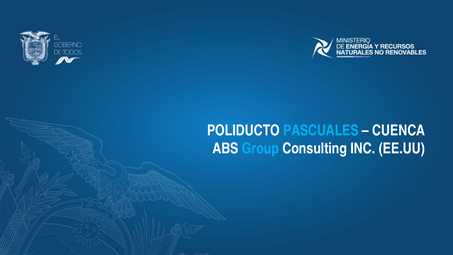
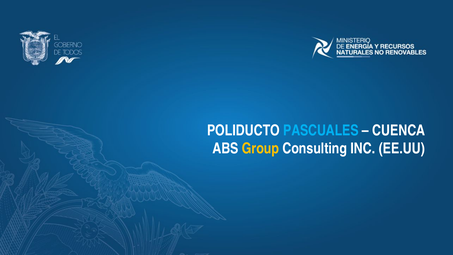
Group colour: light blue -> yellow (261, 148)
